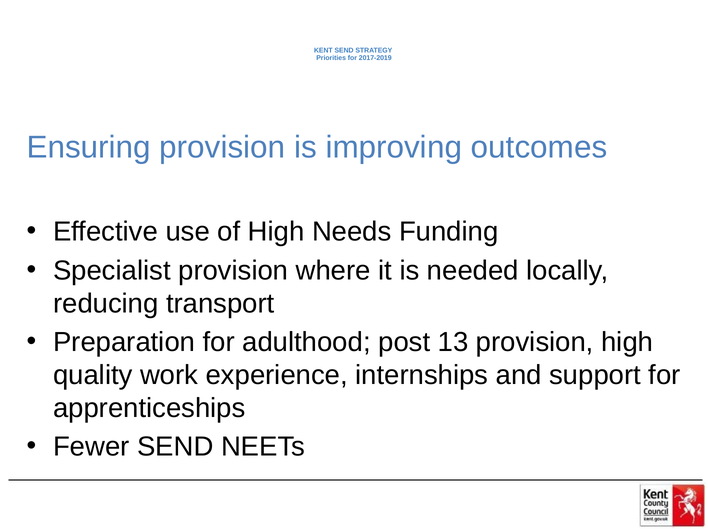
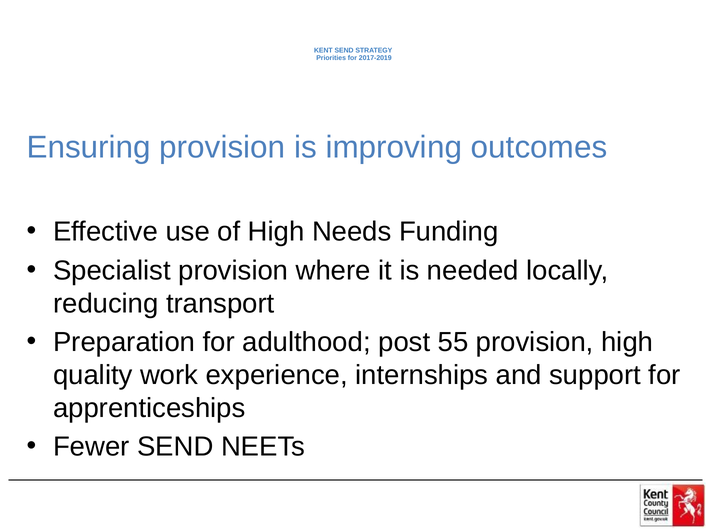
13: 13 -> 55 (453, 342)
